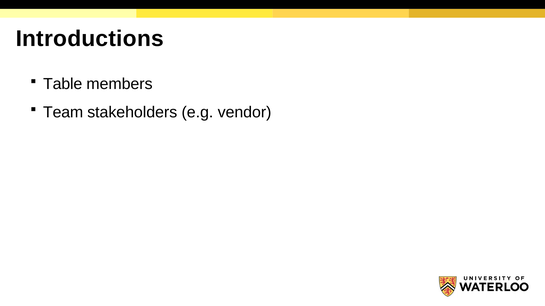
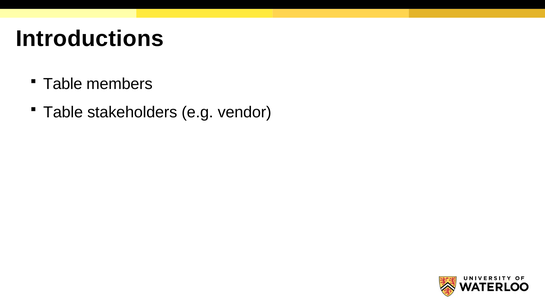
Team: Team -> Table (63, 112)
